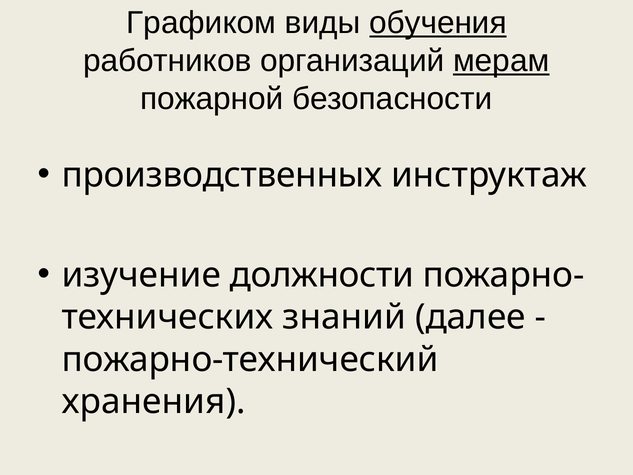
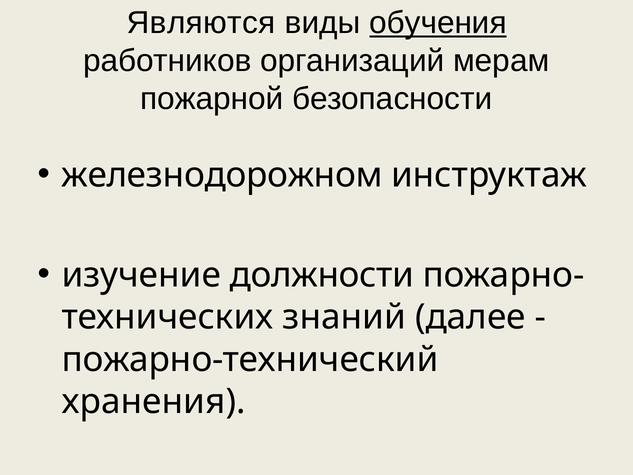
Графиком: Графиком -> Являются (201, 23)
мерам underline: present -> none (501, 61)
производственных: производственных -> железнодорожном (222, 175)
